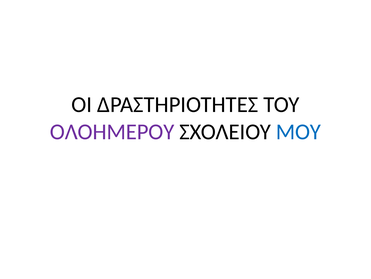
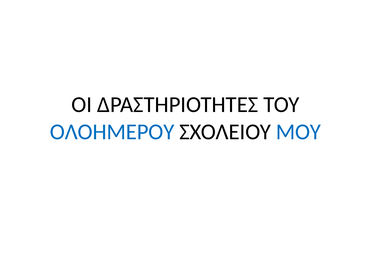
ΟΛΟΗΜΕΡΟΥ colour: purple -> blue (112, 131)
